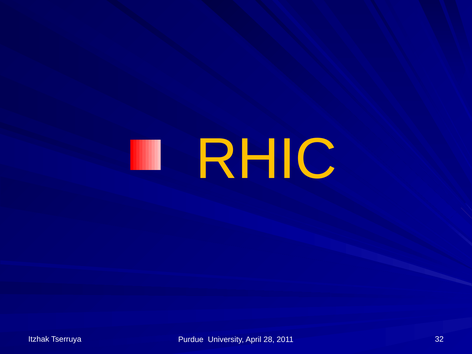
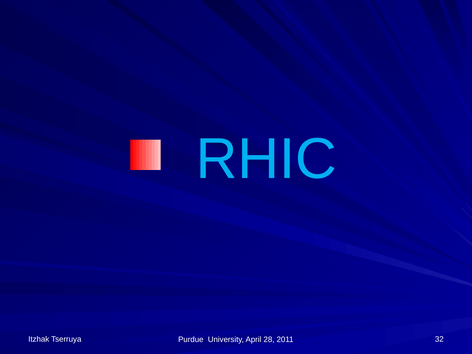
RHIC colour: yellow -> light blue (266, 159)
